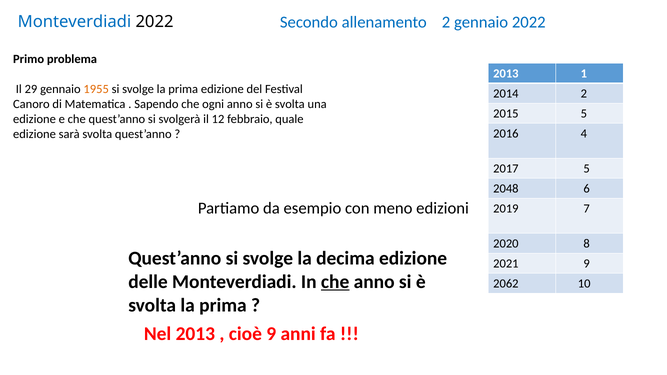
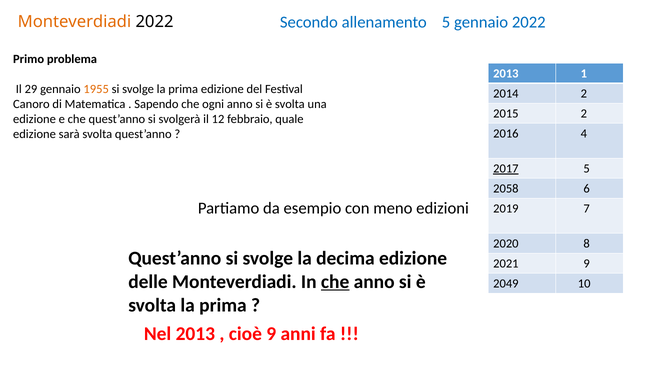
allenamento 2: 2 -> 5 (446, 22)
Monteverdiadi colour: blue -> orange (74, 22)
2015 5: 5 -> 2 (584, 114)
2017 underline: none -> present (506, 169)
2048: 2048 -> 2058 (506, 189)
2062: 2062 -> 2049 (506, 284)
